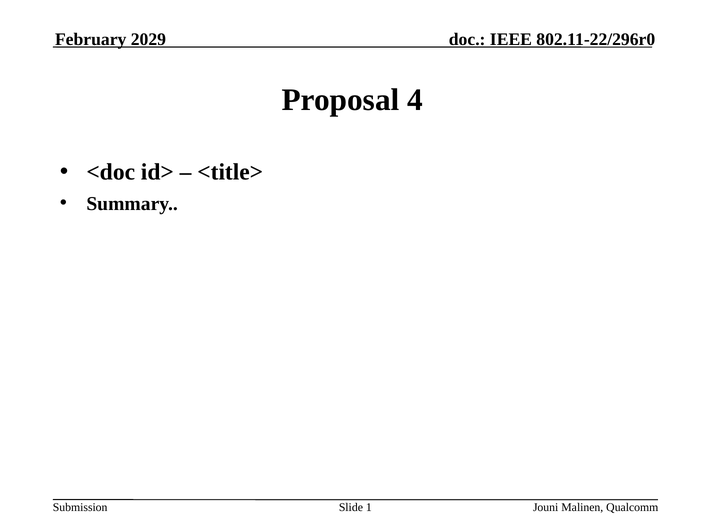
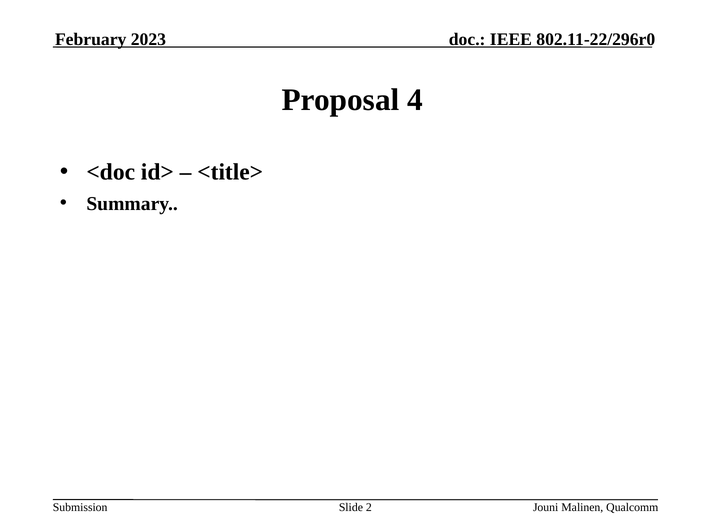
2029: 2029 -> 2023 (148, 39)
1: 1 -> 2 (369, 507)
